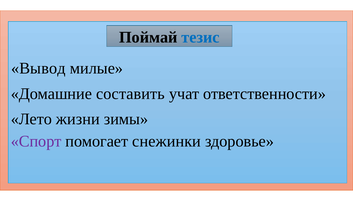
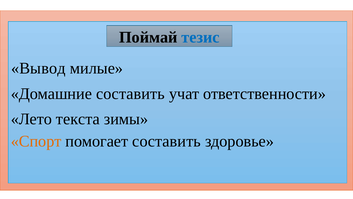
жизни: жизни -> текста (78, 119)
Спорт colour: purple -> orange (36, 141)
помогает снежинки: снежинки -> составить (167, 141)
